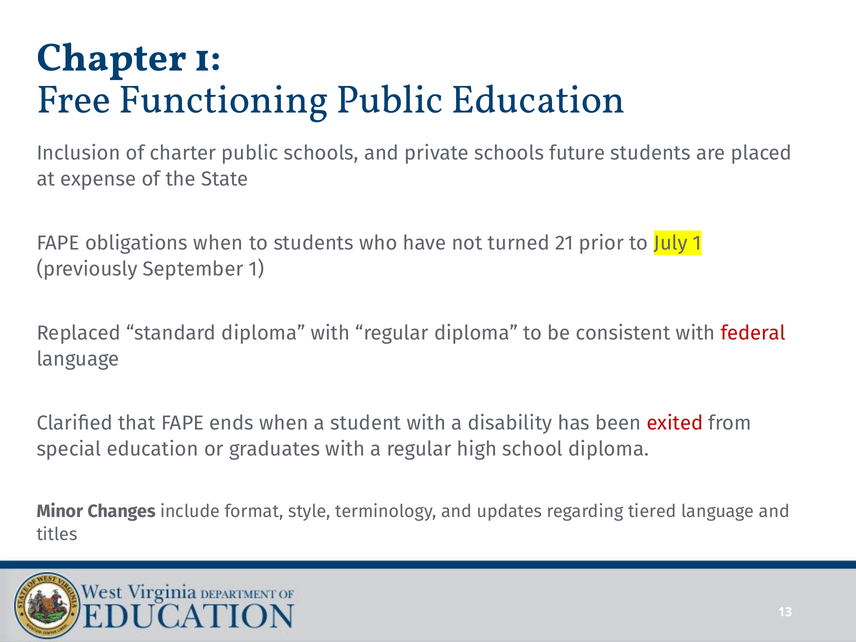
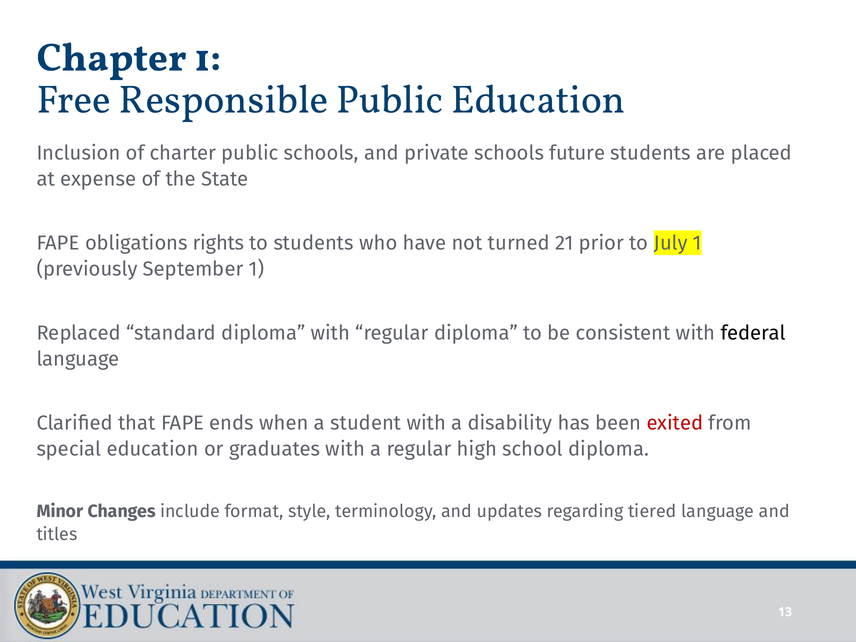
Functioning: Functioning -> Responsible (224, 100)
obligations when: when -> rights (219, 243)
federal colour: red -> black (753, 333)
